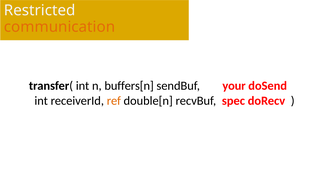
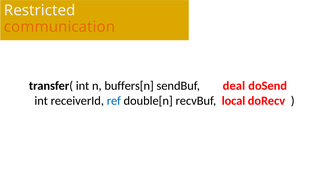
your: your -> deal (234, 86)
ref colour: orange -> blue (114, 101)
spec: spec -> local (234, 101)
